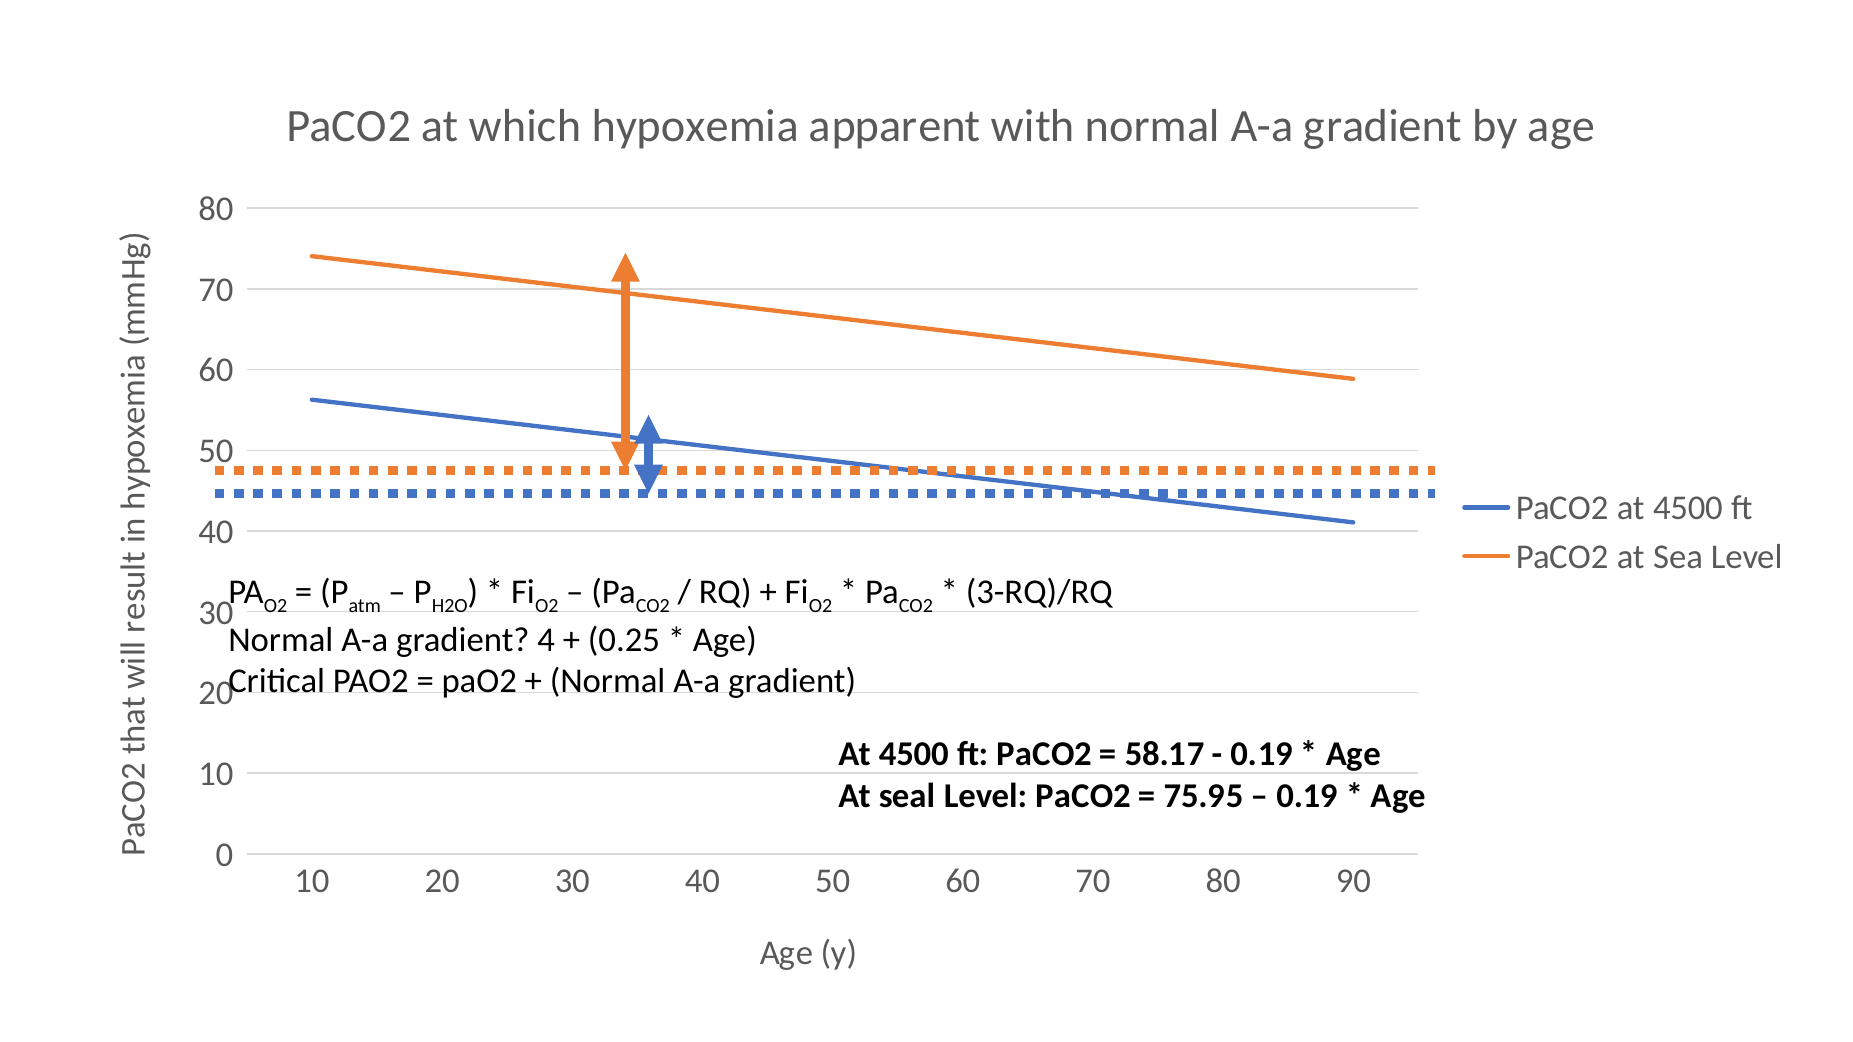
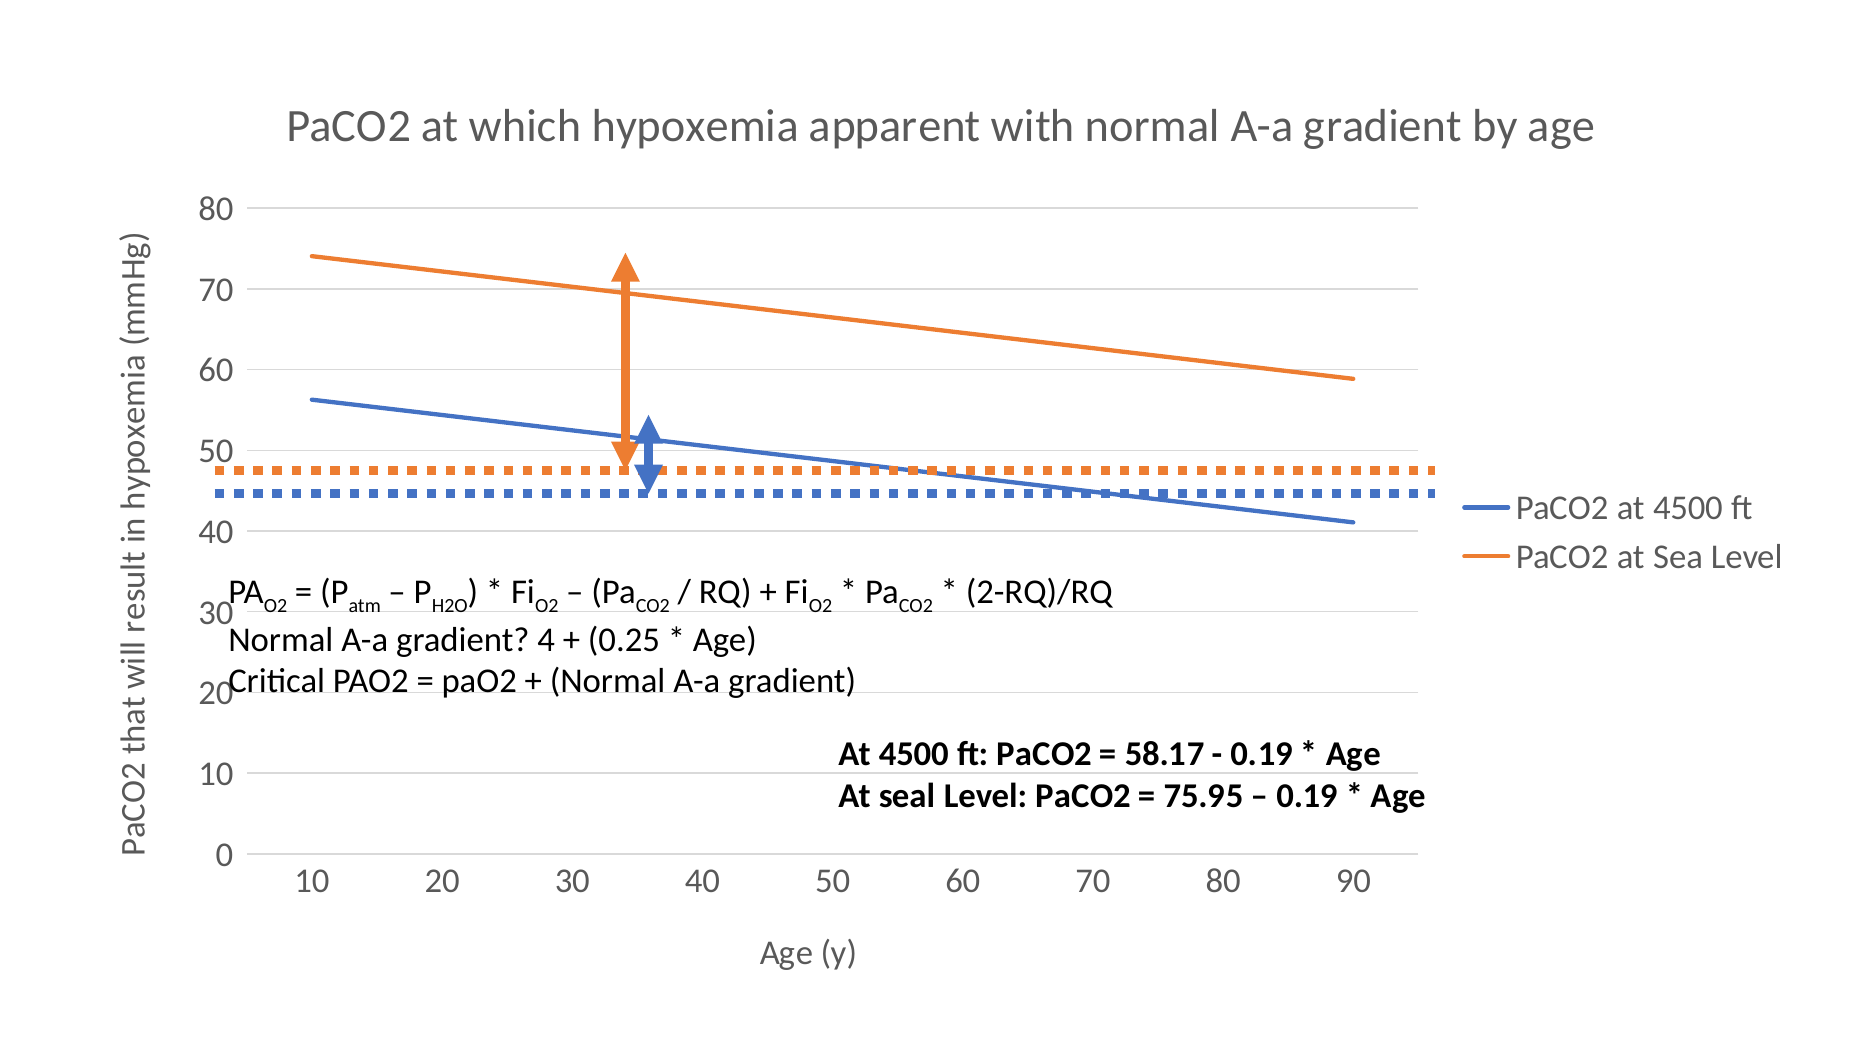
3-RQ)/RQ: 3-RQ)/RQ -> 2-RQ)/RQ (1039, 593)
